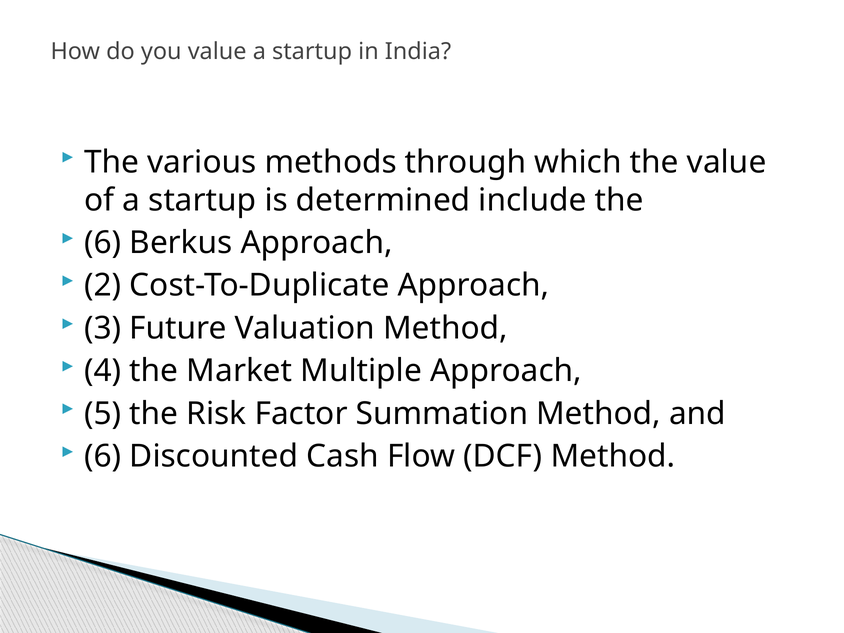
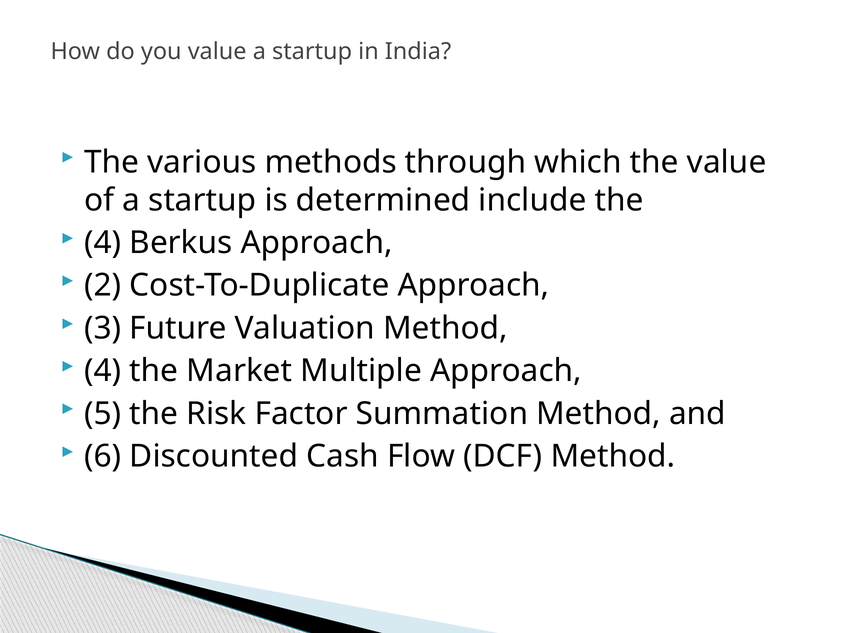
6: 6 -> 4 (103, 243)
